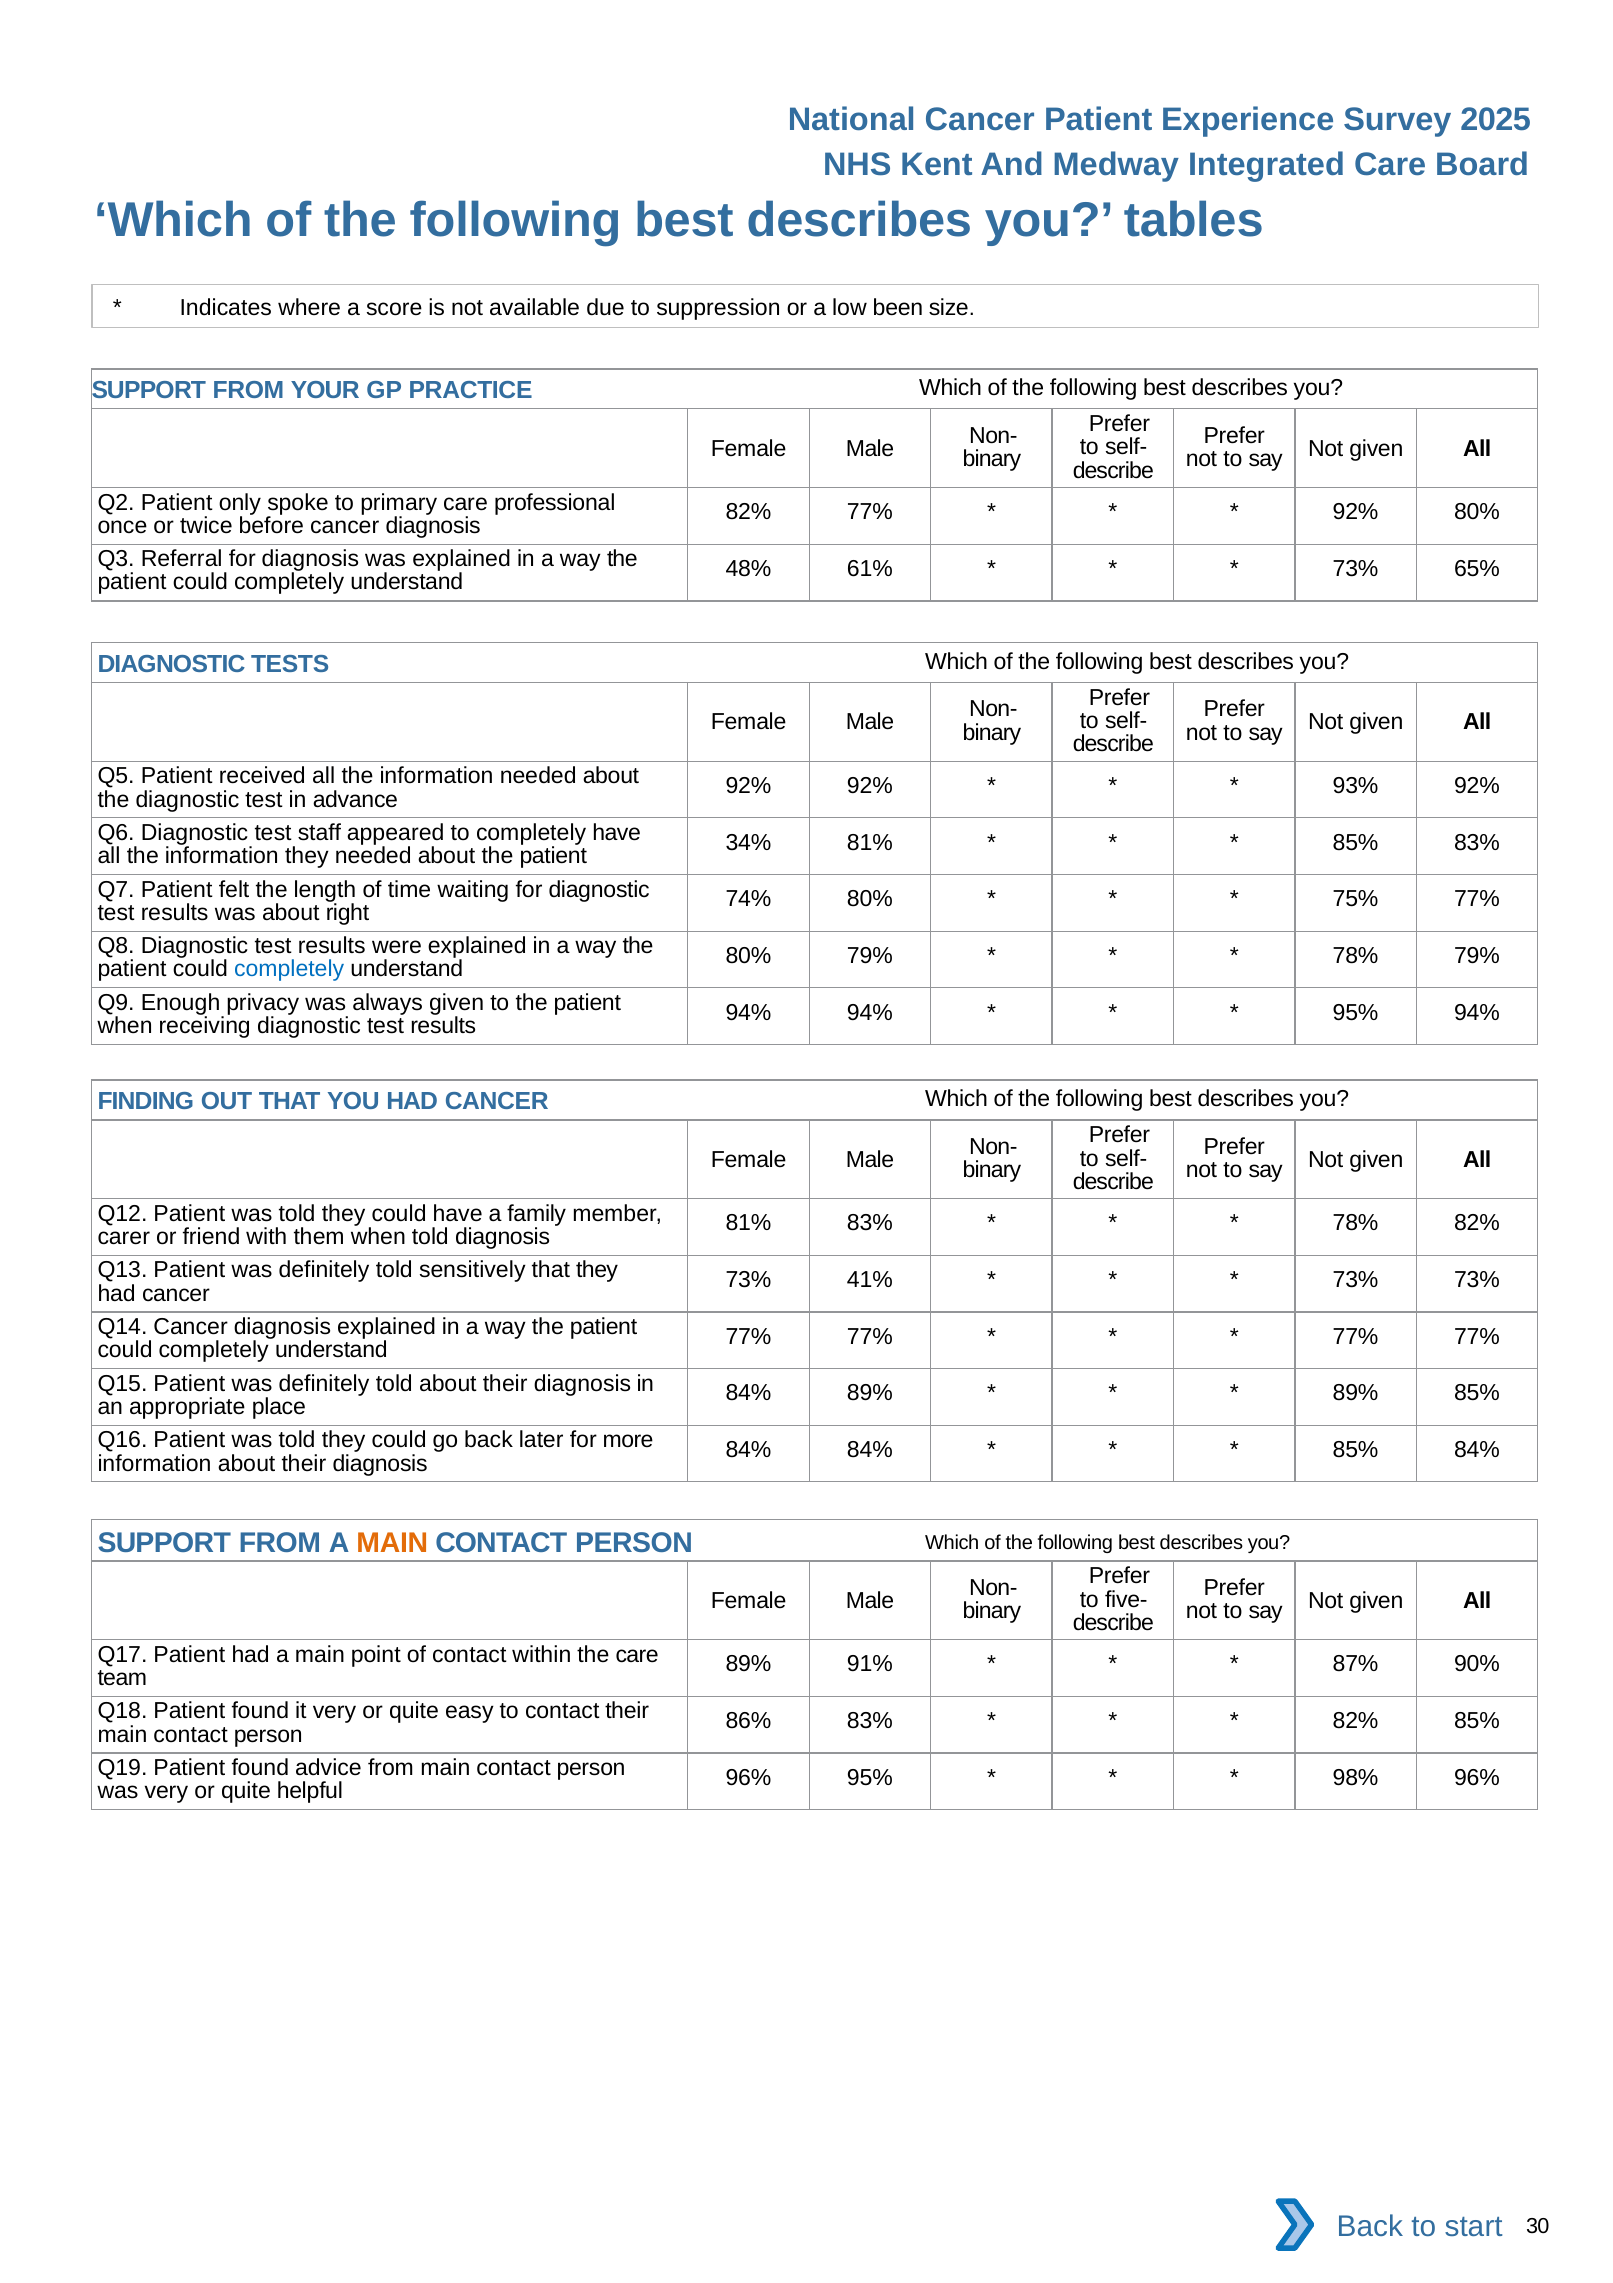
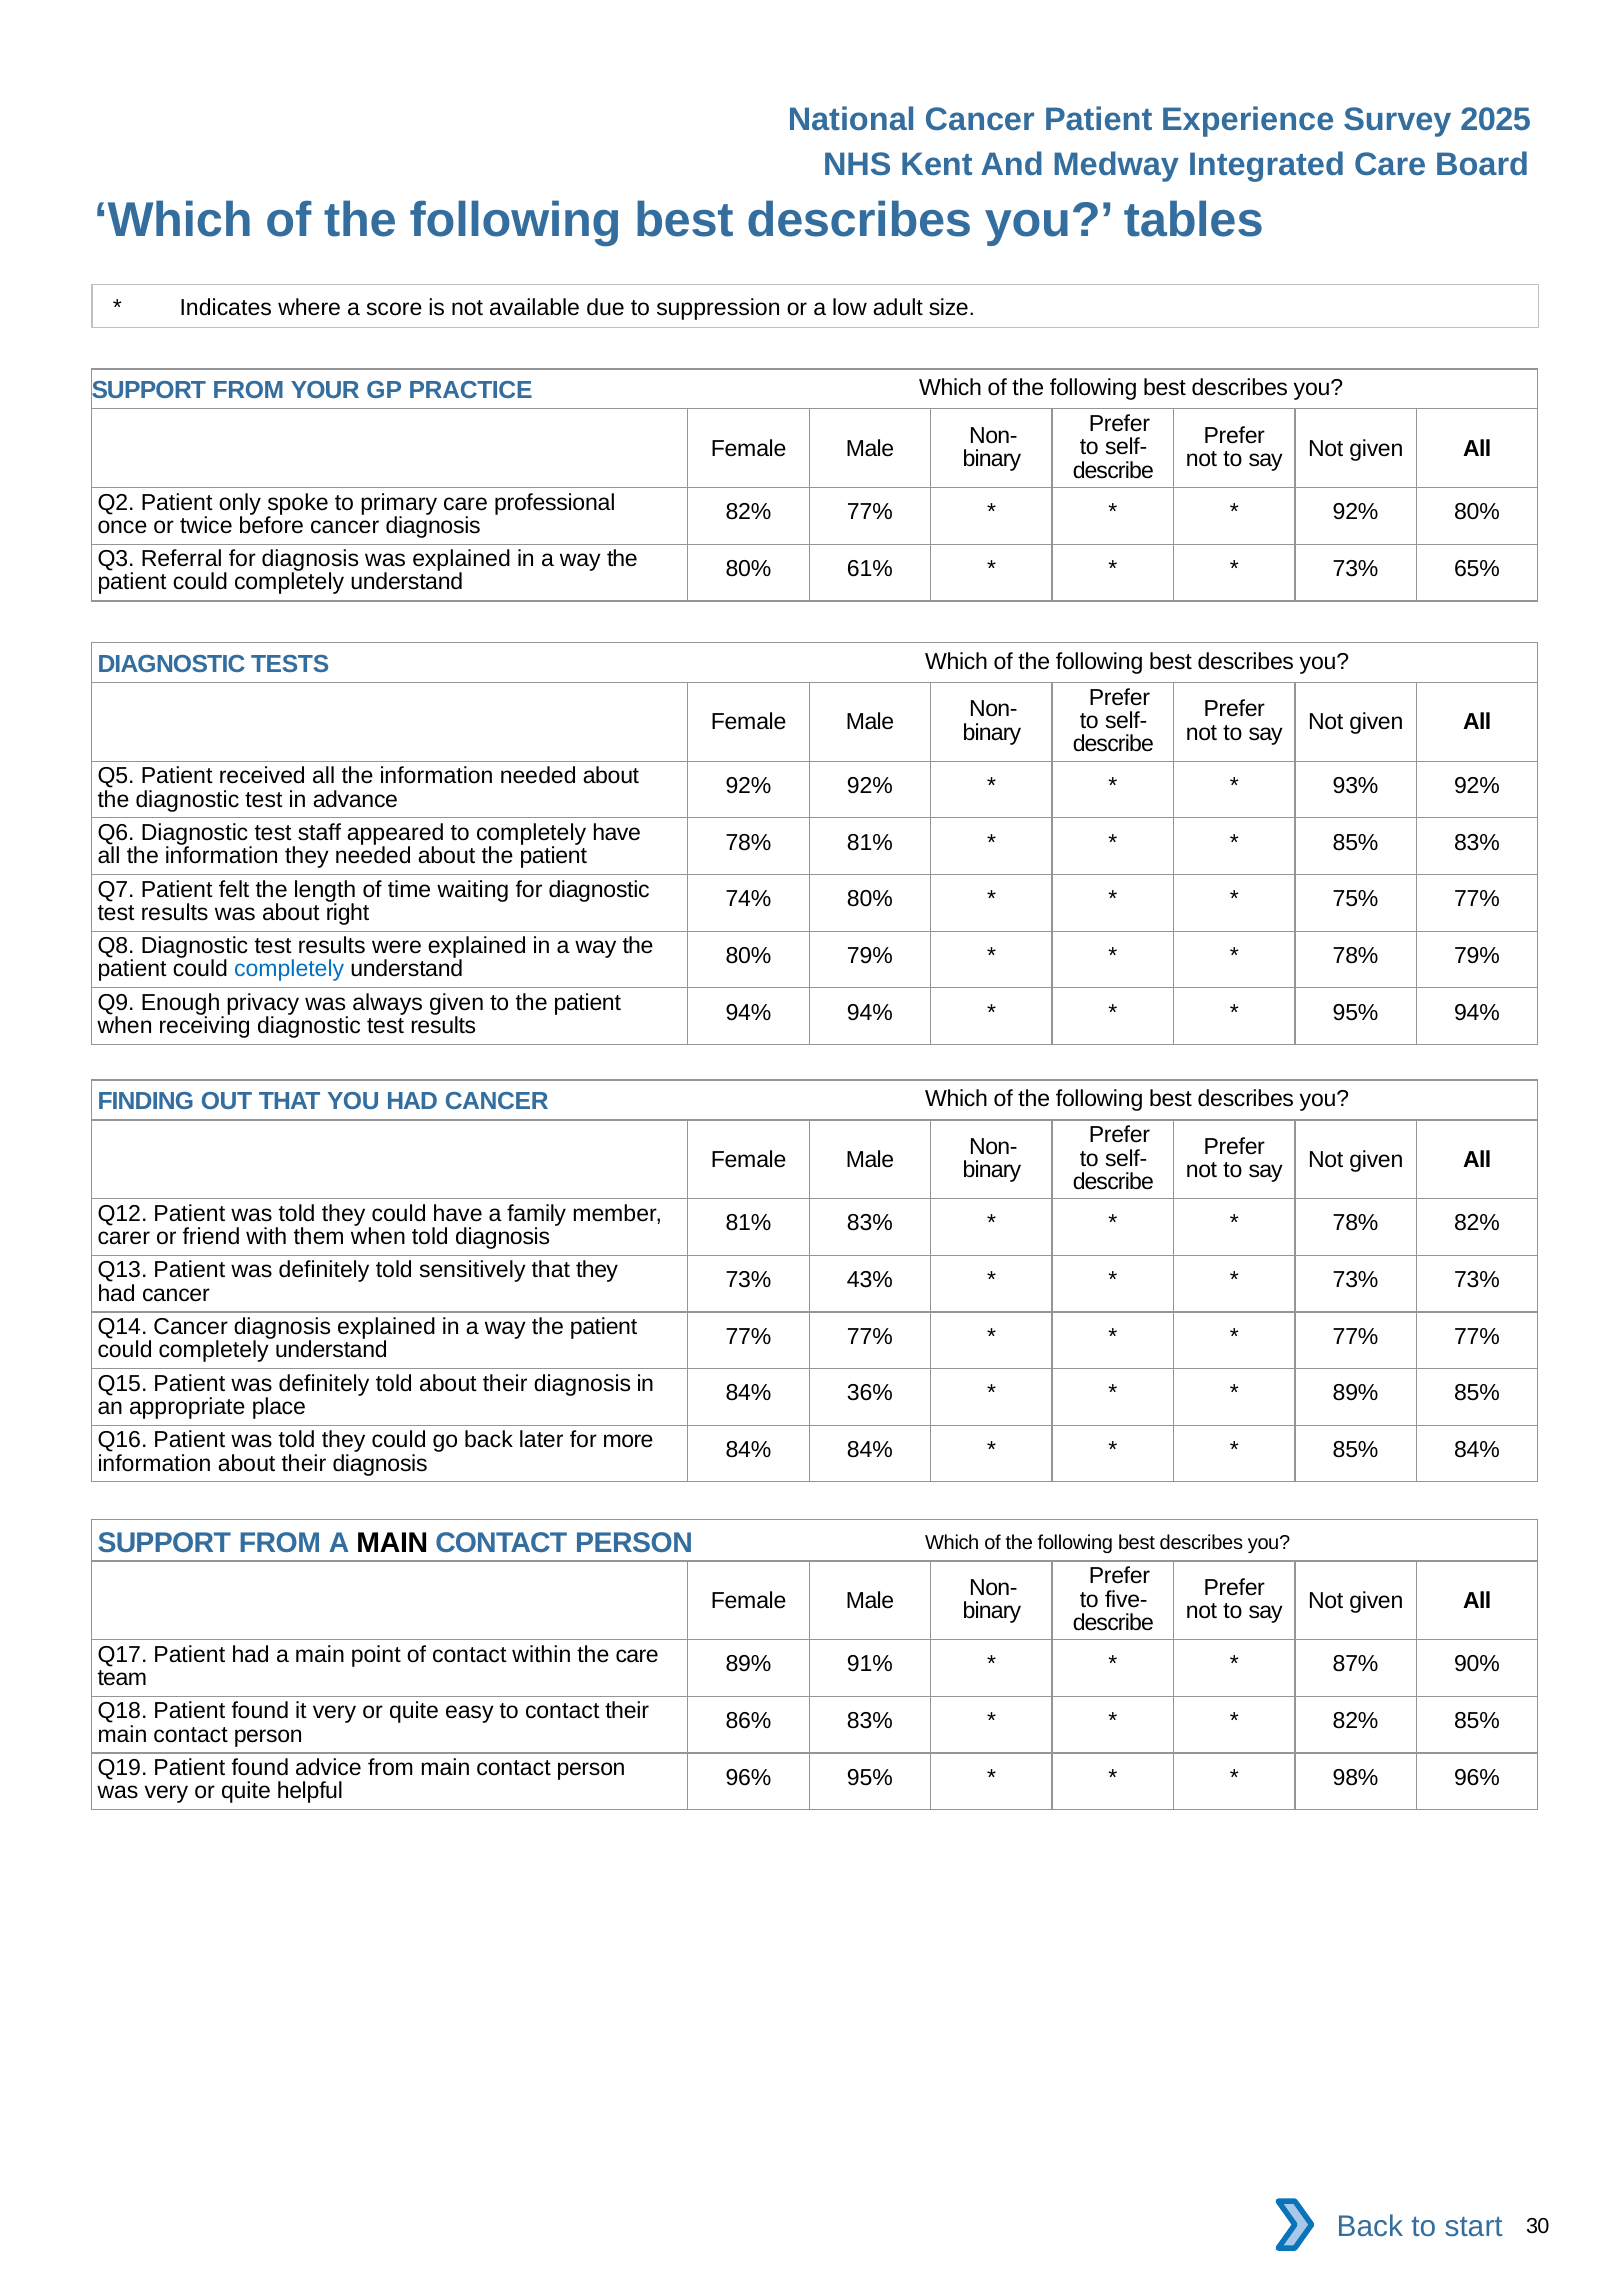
been: been -> adult (898, 308)
48%: 48% -> 80% (748, 569)
34%: 34% -> 78% (748, 842)
41%: 41% -> 43% (870, 1280)
84% 89%: 89% -> 36% (870, 1393)
MAIN colour: orange -> black (392, 1543)
